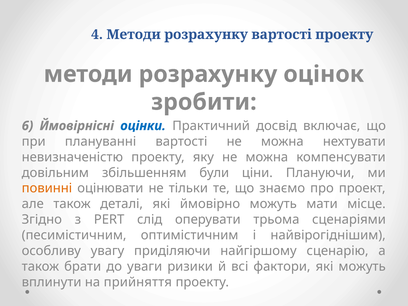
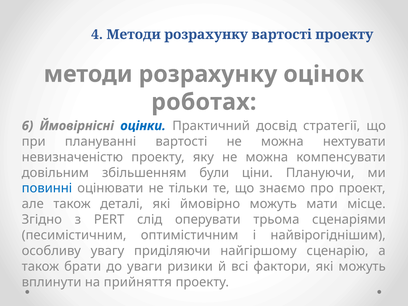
зробити: зробити -> роботах (204, 102)
включає: включає -> стратегії (332, 126)
повинні colour: orange -> blue (47, 188)
